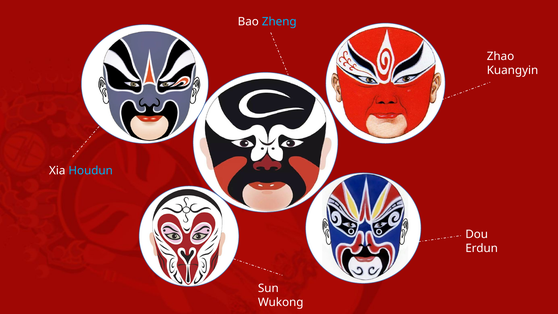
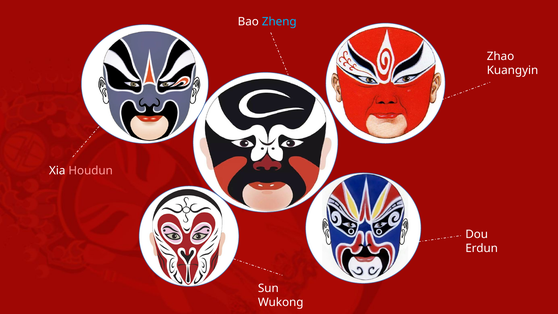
Houdun colour: light blue -> pink (91, 171)
